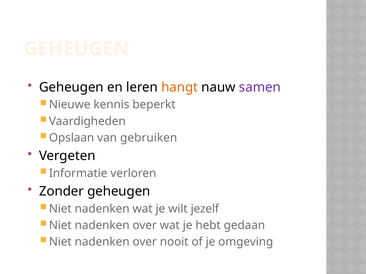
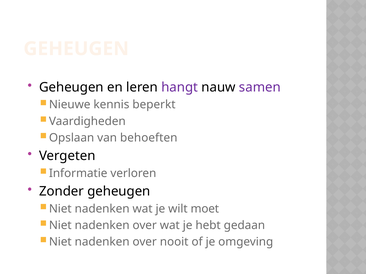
hangt colour: orange -> purple (180, 87)
gebruiken: gebruiken -> behoeften (149, 138)
jezelf: jezelf -> moet (205, 209)
